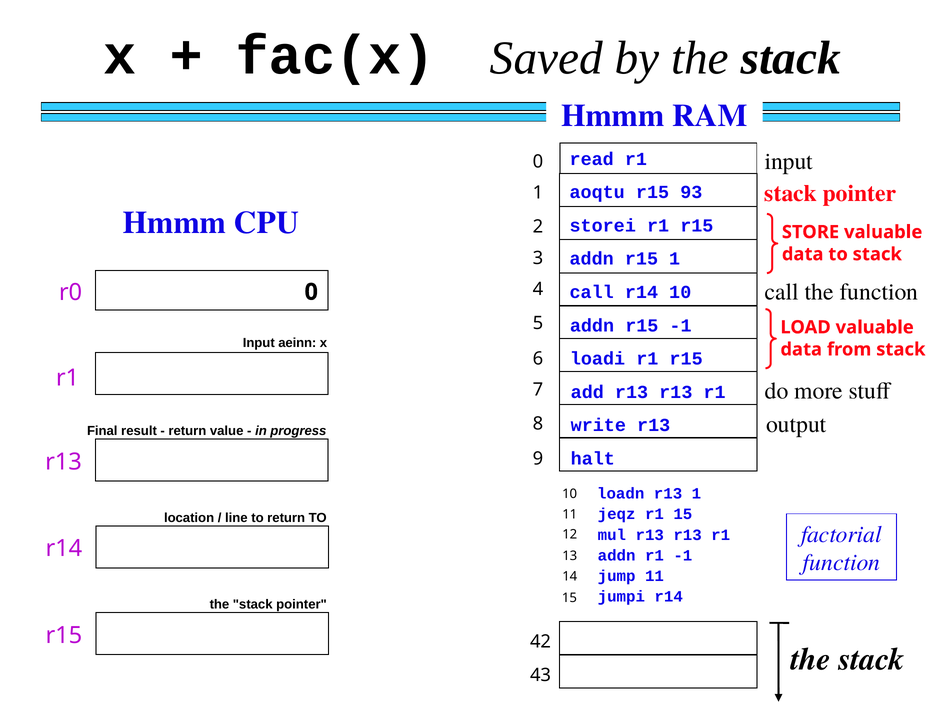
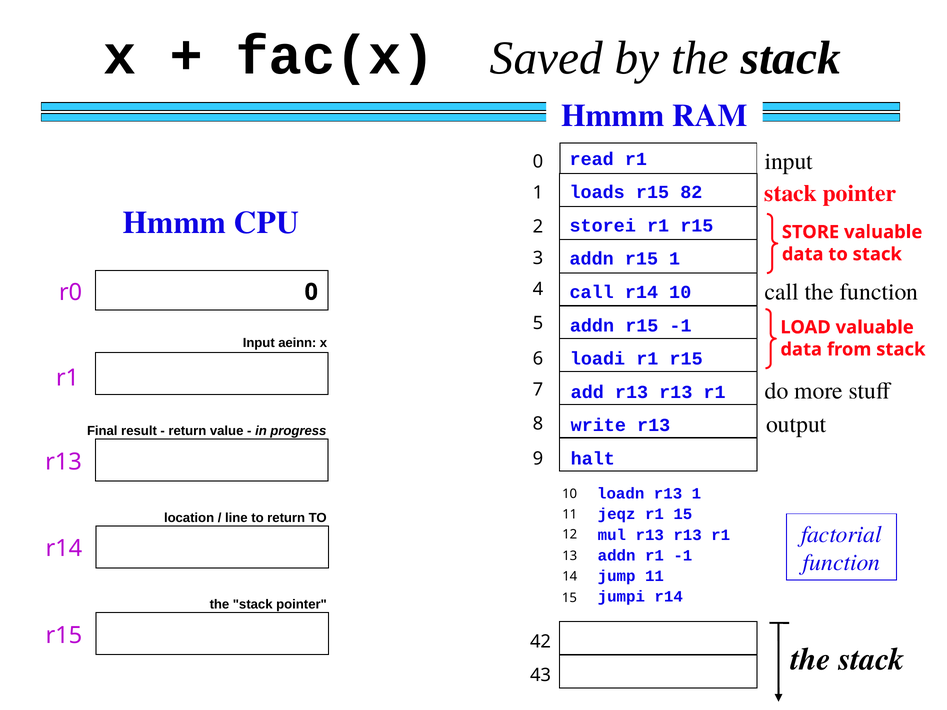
aoqtu: aoqtu -> loads (597, 192)
93: 93 -> 82 (691, 192)
